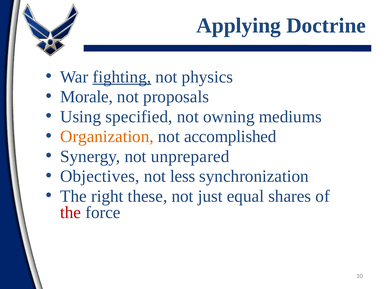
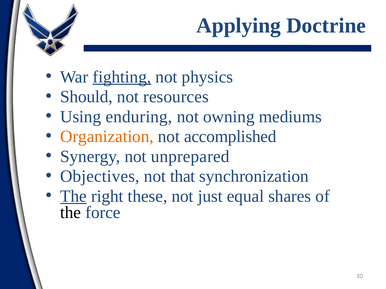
Morale: Morale -> Should (86, 97)
proposals: proposals -> resources (176, 97)
specified: specified -> enduring (139, 117)
less: less -> that (183, 177)
The underline: none -> present (73, 196)
the colour: red -> black (71, 213)
